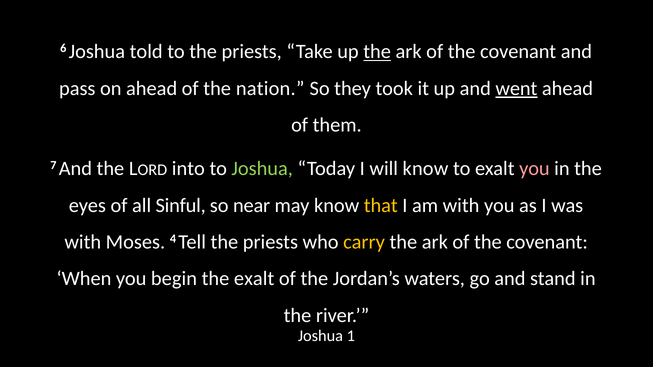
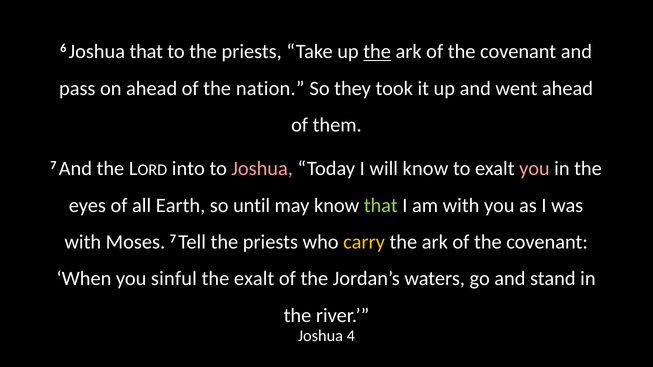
Joshua told: told -> that (146, 52)
went underline: present -> none (516, 88)
Joshua colour: light green -> pink (262, 169)
Sinful: Sinful -> Earth (181, 205)
near: near -> until (252, 205)
that colour: yellow -> light green (381, 205)
Moses 4: 4 -> 7 (173, 239)
begin: begin -> sinful (174, 279)
1: 1 -> 4 (351, 336)
